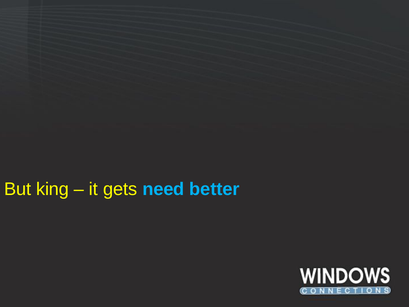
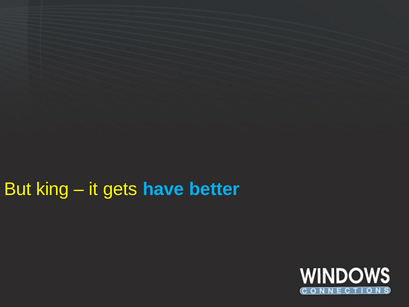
need: need -> have (163, 189)
